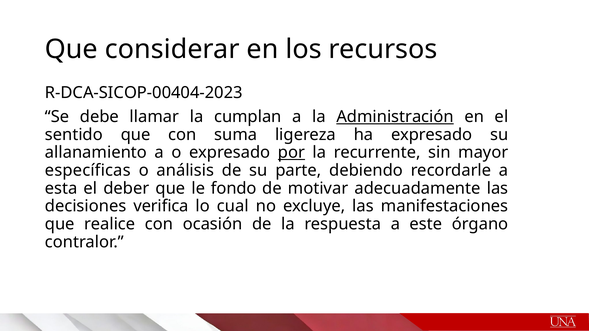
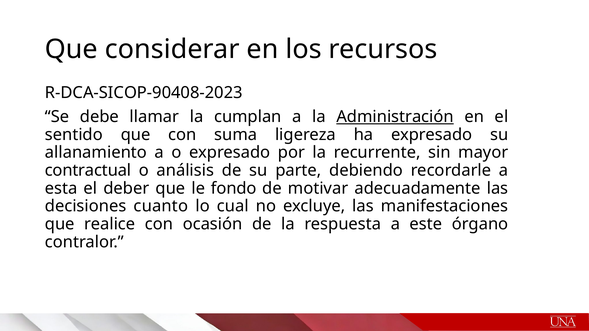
R-DCA-SICOP-00404-2023: R-DCA-SICOP-00404-2023 -> R-DCA-SICOP-90408-2023 (144, 93)
por underline: present -> none (292, 153)
específicas: específicas -> contractual (88, 171)
verifica: verifica -> cuanto (161, 206)
